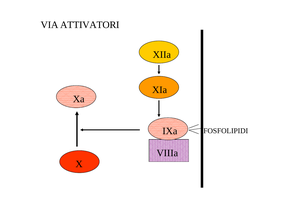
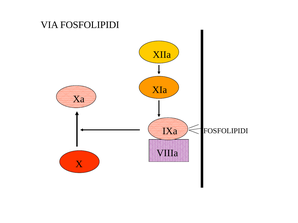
VIA ATTIVATORI: ATTIVATORI -> FOSFOLIPIDI (90, 25)
